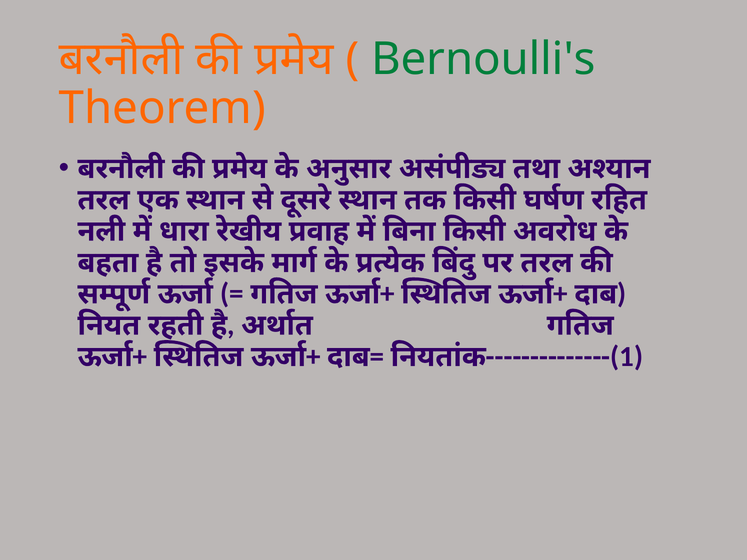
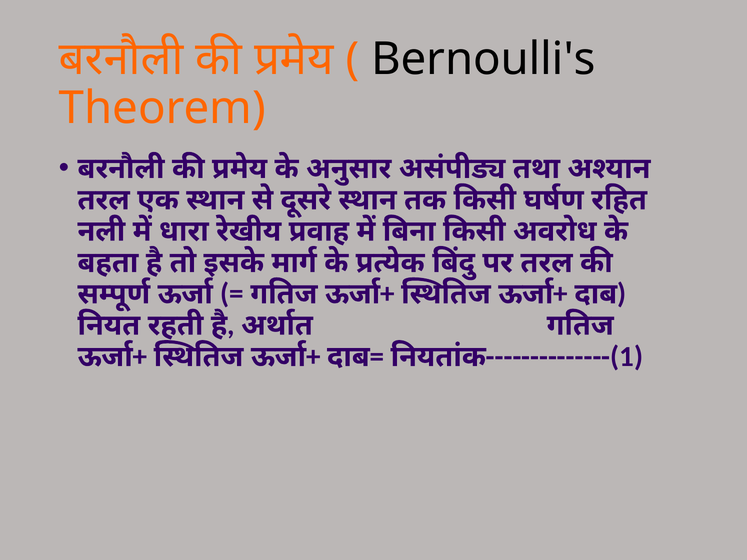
Bernoulli's colour: green -> black (483, 59)
